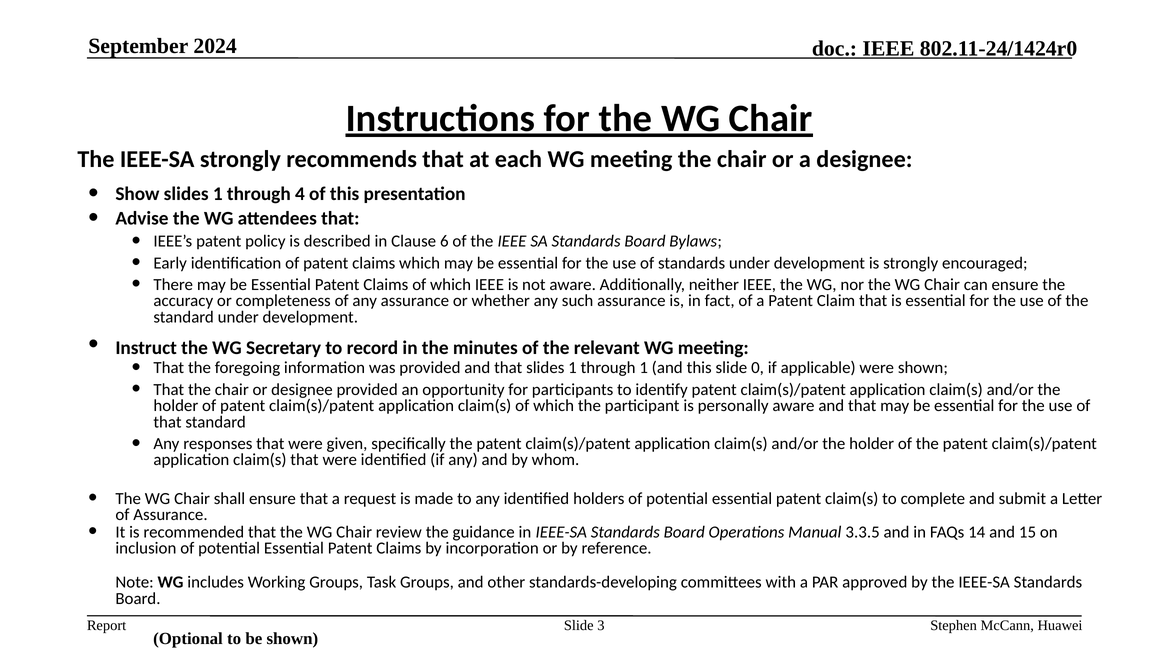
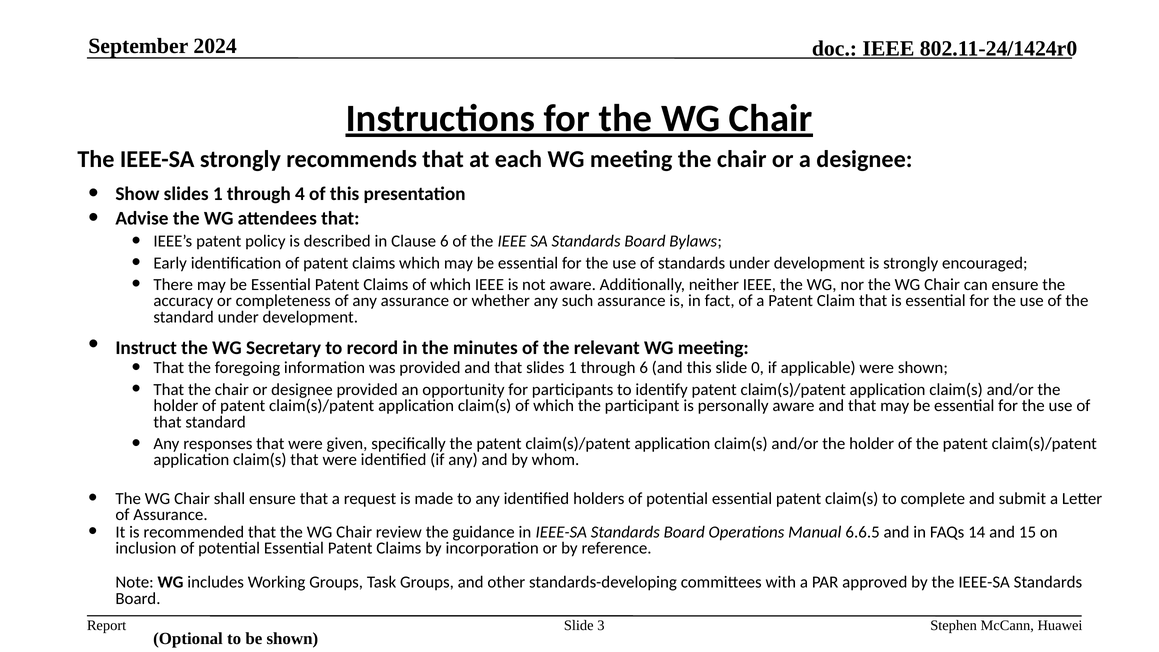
through 1: 1 -> 6 (644, 368)
3.3.5: 3.3.5 -> 6.6.5 (863, 532)
